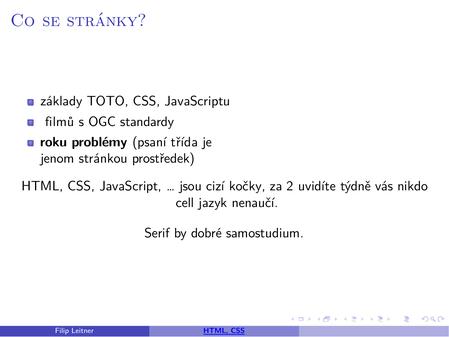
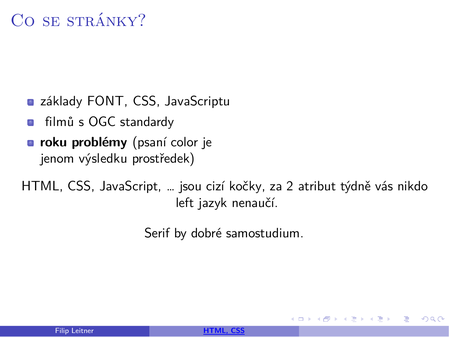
TOTO: TOTO -> FONT (108, 101)
třída: třída -> color (185, 142)
stránkou: stránkou -> výsledku (103, 158)
uvidíte: uvidíte -> atribut (317, 186)
cell: cell -> left (185, 203)
